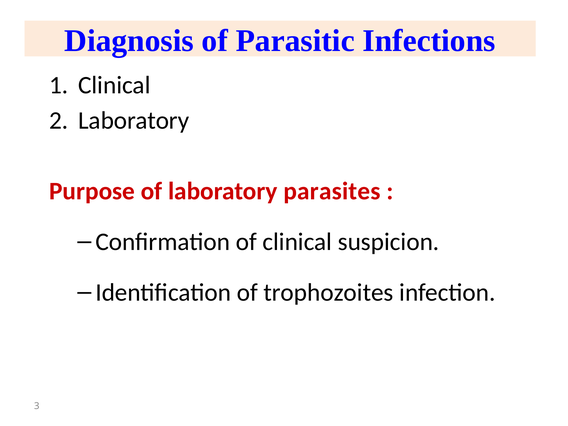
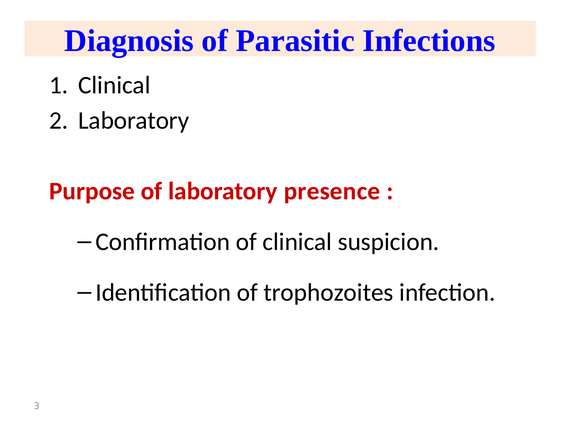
parasites: parasites -> presence (332, 191)
